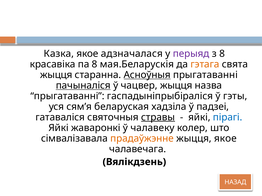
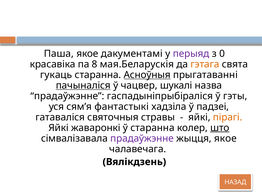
Казка: Казка -> Паша (59, 54)
адзначалася: адзначалася -> дакументамі (132, 54)
з 8: 8 -> 0 (222, 54)
жыцця: жыцця -> гукаць (56, 75)
чацвер жыцця: жыцця -> шукалі (176, 86)
прыгатаванні: прыгатаванні -> прадаўжэнне (67, 96)
беларуская: беларуская -> фантастыкі (122, 107)
стравы underline: present -> none (158, 117)
пірагі colour: blue -> orange (228, 117)
ў чалавеку: чалавеку -> старанна (152, 128)
што underline: none -> present (220, 128)
прадаўжэнне colour: orange -> purple (142, 139)
